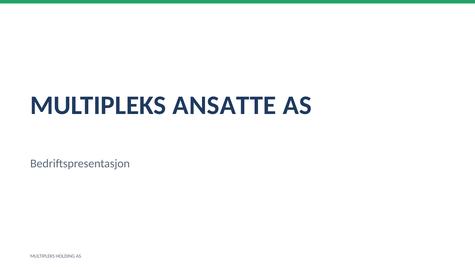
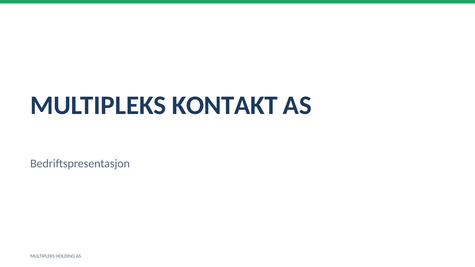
ANSATTE: ANSATTE -> KONTAKT (225, 105)
